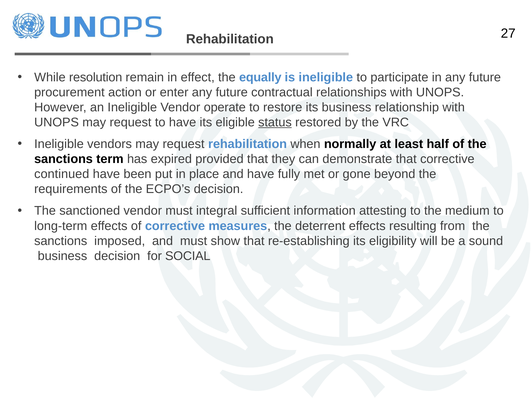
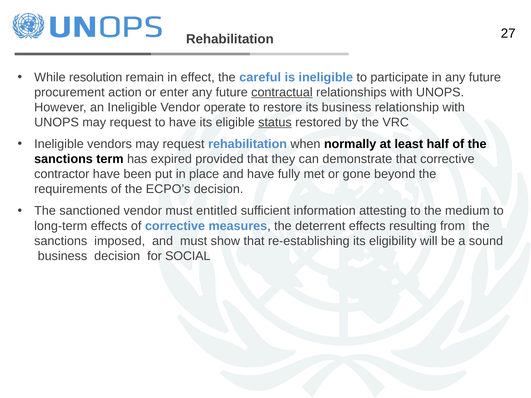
equally: equally -> careful (260, 77)
contractual underline: none -> present (282, 92)
continued: continued -> contractor (62, 174)
integral: integral -> entitled (217, 211)
